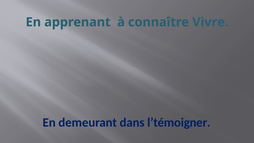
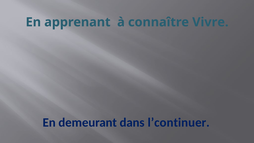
l’témoigner: l’témoigner -> l’continuer (179, 122)
